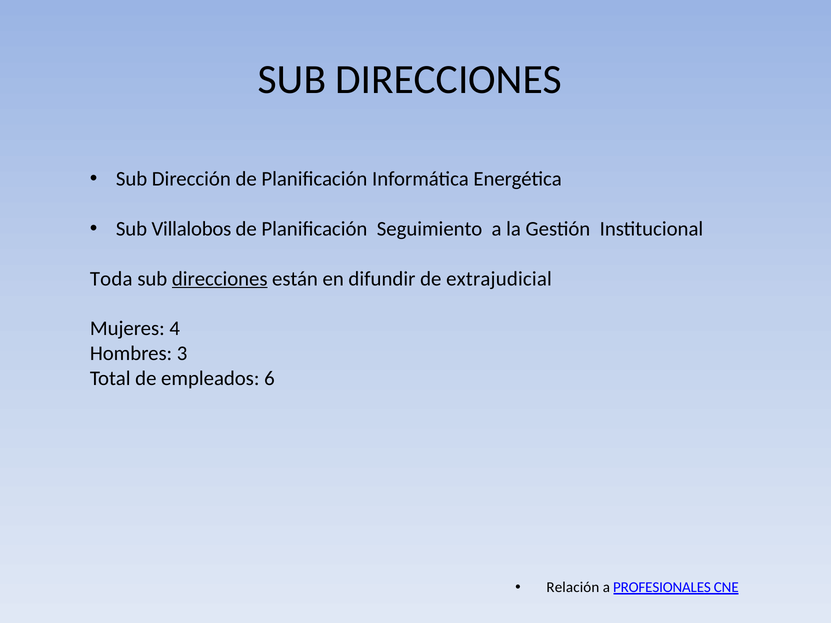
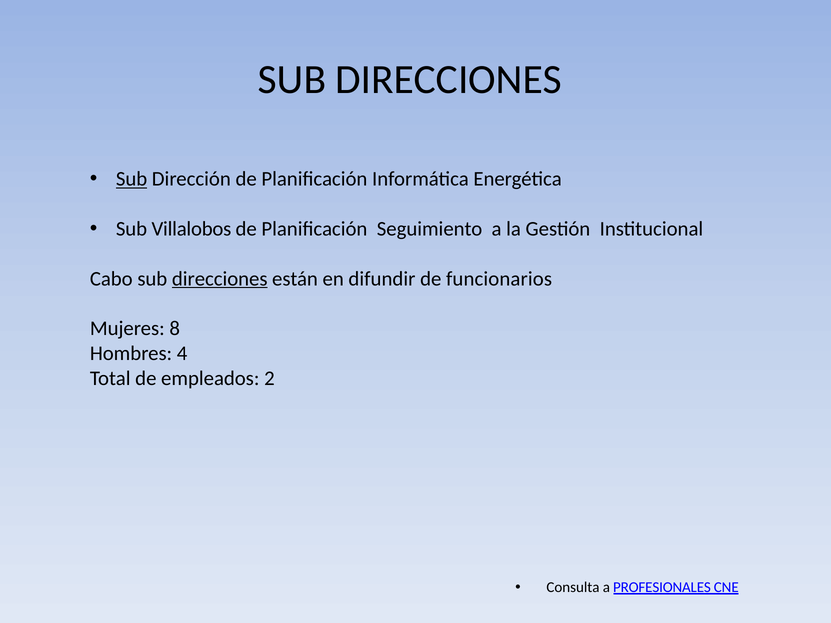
Sub underline: none -> present (132, 179)
Toda: Toda -> Cabo (111, 279)
extrajudicial: extrajudicial -> funcionarios (499, 279)
4: 4 -> 8 (175, 329)
3: 3 -> 4 (182, 354)
6: 6 -> 2 (269, 379)
Relación: Relación -> Consulta (573, 588)
